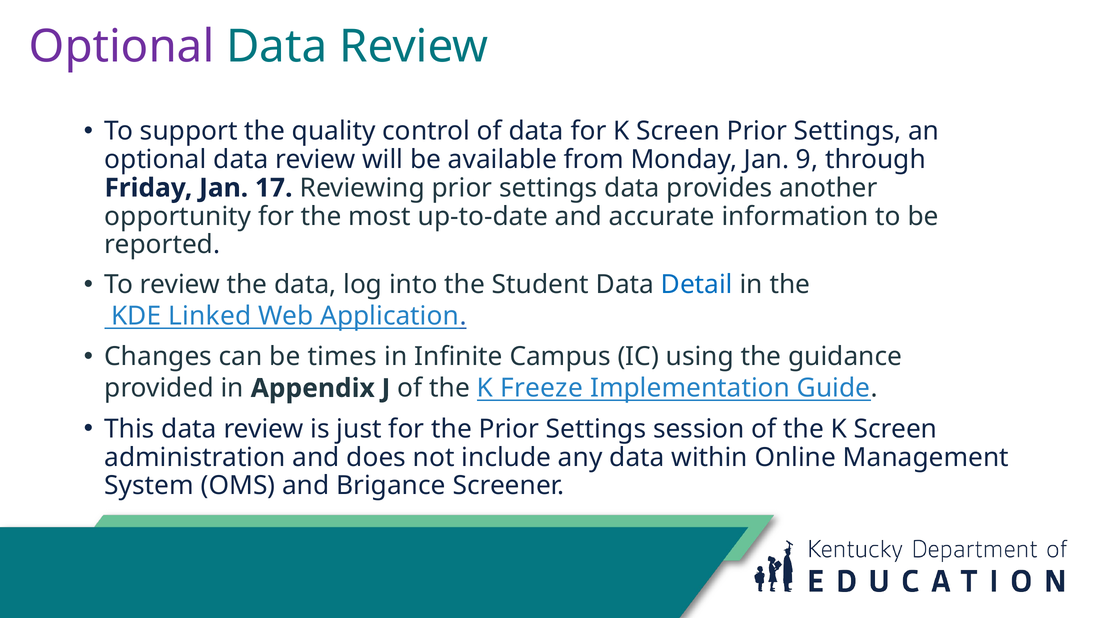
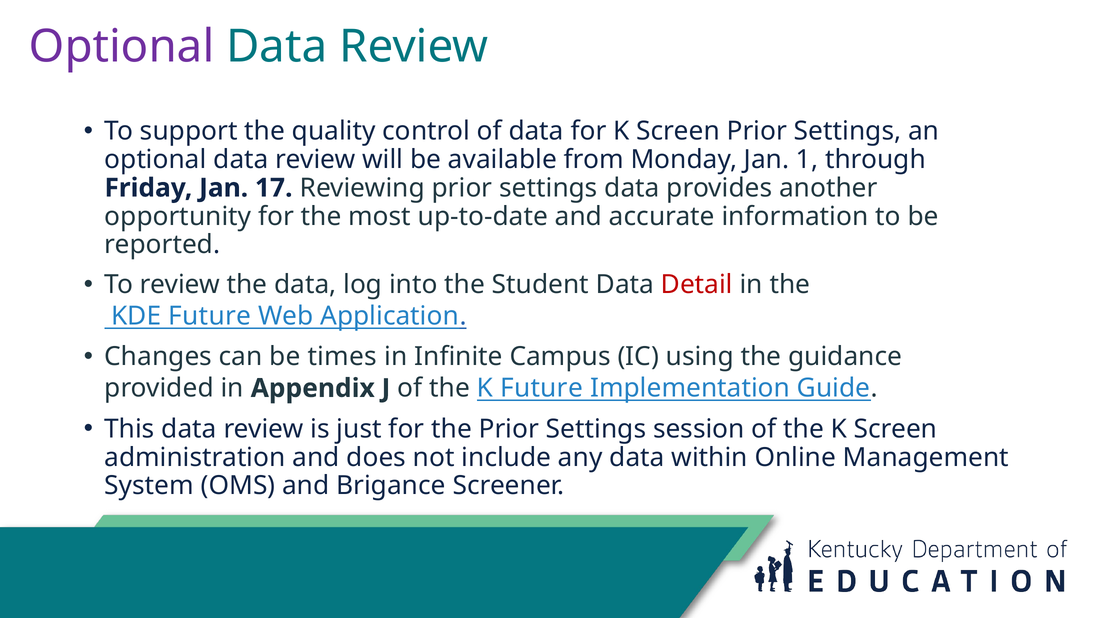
9: 9 -> 1 (807, 160)
Detail colour: blue -> red (697, 285)
KDE Linked: Linked -> Future (210, 316)
K Freeze: Freeze -> Future (542, 388)
